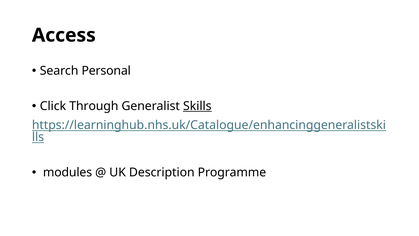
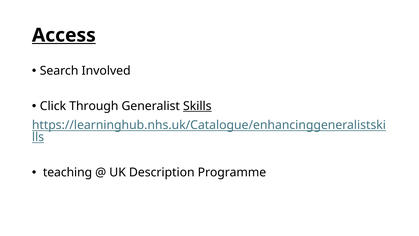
Access underline: none -> present (64, 35)
Personal: Personal -> Involved (106, 71)
modules: modules -> teaching (68, 172)
